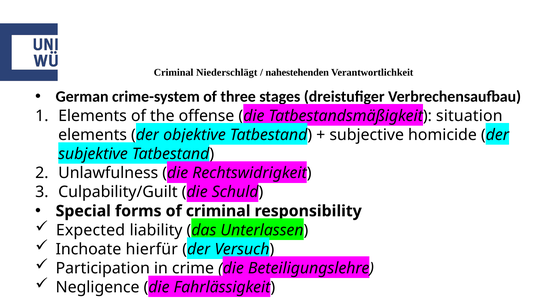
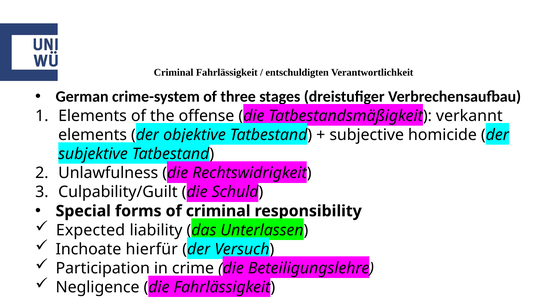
Criminal Niederschlägt: Niederschlägt -> Fahrlässigkeit (227, 72)
nahestehenden: nahestehenden -> entschuldigten (297, 72)
situation: situation -> verkannt (469, 116)
